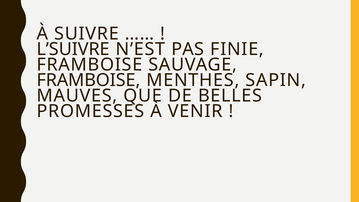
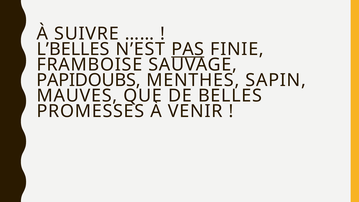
L’SUIVRE: L’SUIVRE -> L’BELLES (73, 49)
PAS underline: none -> present (188, 49)
FRAMBOISE: FRAMBOISE -> PAPIDOUBS (89, 80)
